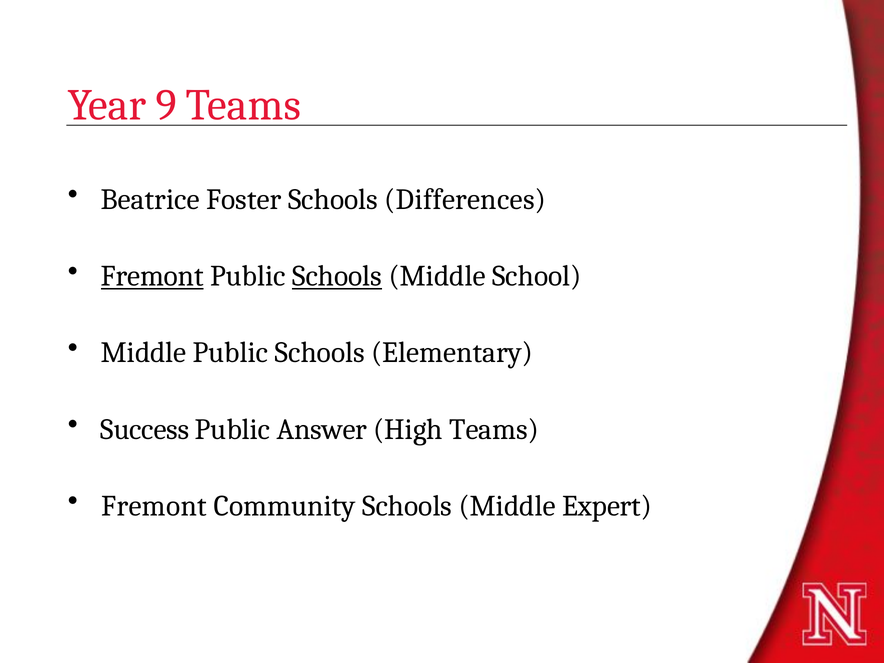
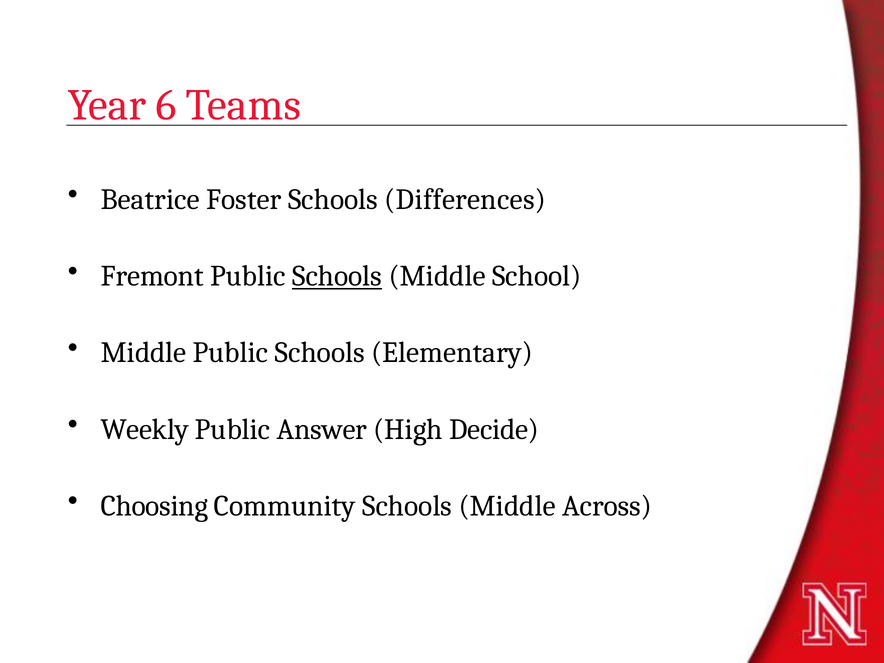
9: 9 -> 6 (166, 105)
Fremont underline: present -> none (152, 276)
Success: Success -> Weekly (145, 429)
High Teams: Teams -> Decide (494, 429)
Fremont: Fremont -> Choosing (154, 506)
Expert: Expert -> Across (607, 506)
